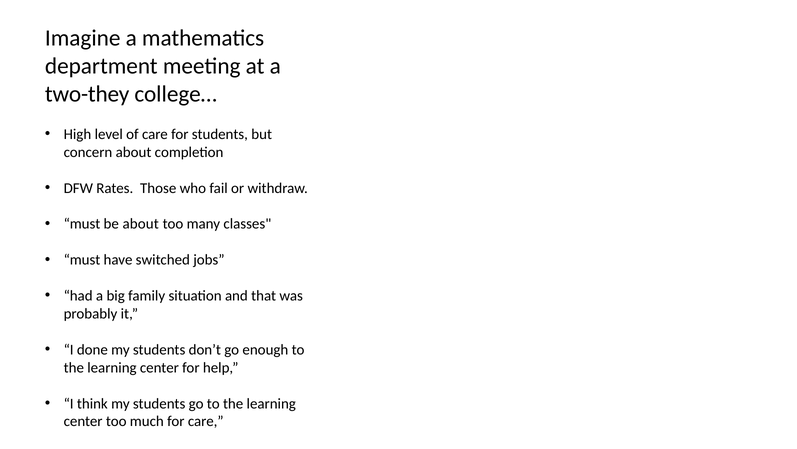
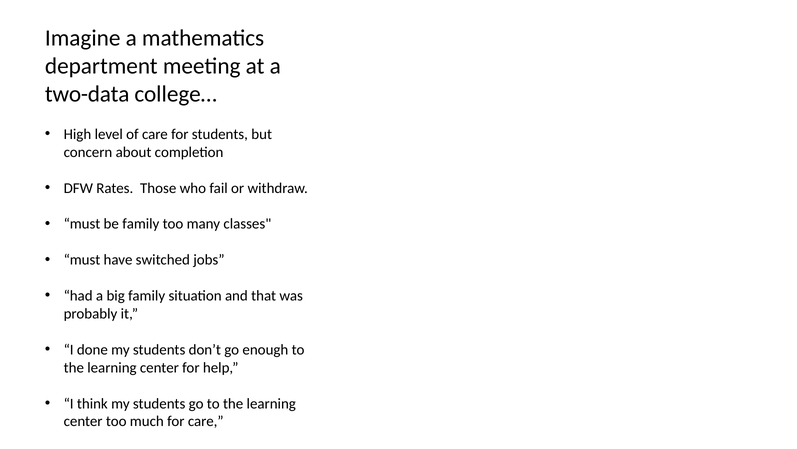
two-they: two-they -> two-data (87, 94)
be about: about -> family (141, 224)
